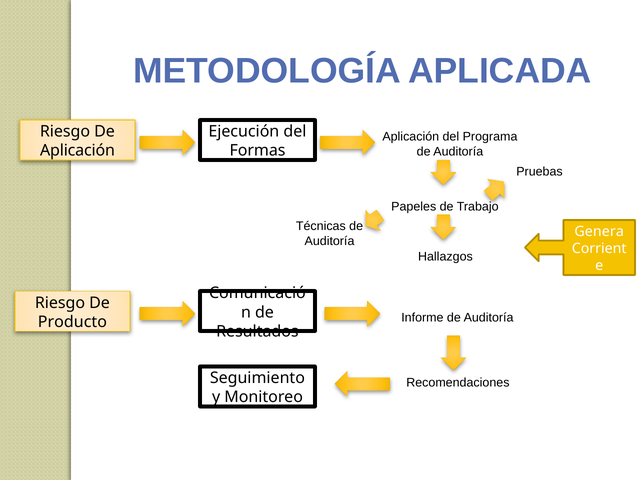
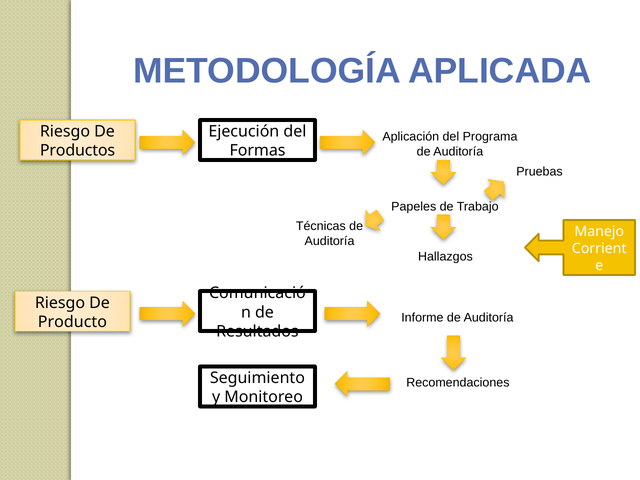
Aplicación: Aplicación -> Productos (78, 151)
Genera: Genera -> Manejo (599, 231)
